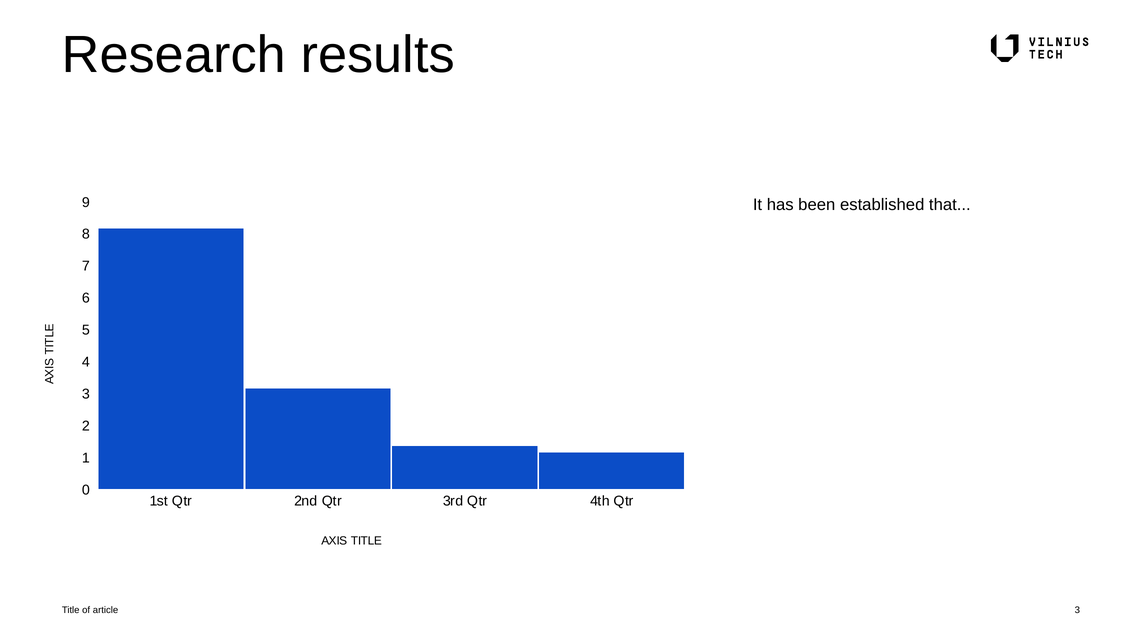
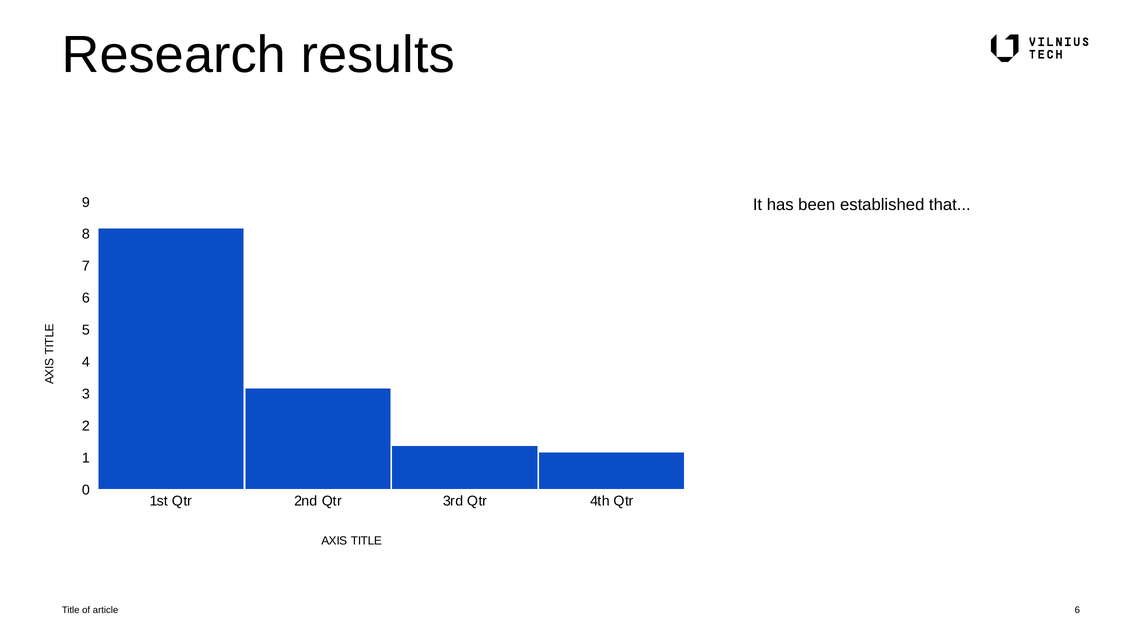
article 3: 3 -> 6 (1077, 610)
